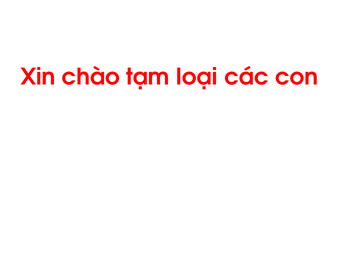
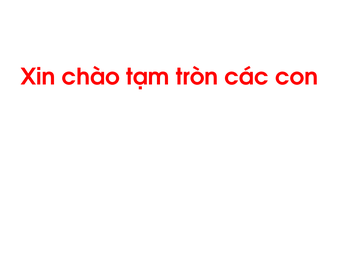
loại: loại -> tròn (197, 77)
